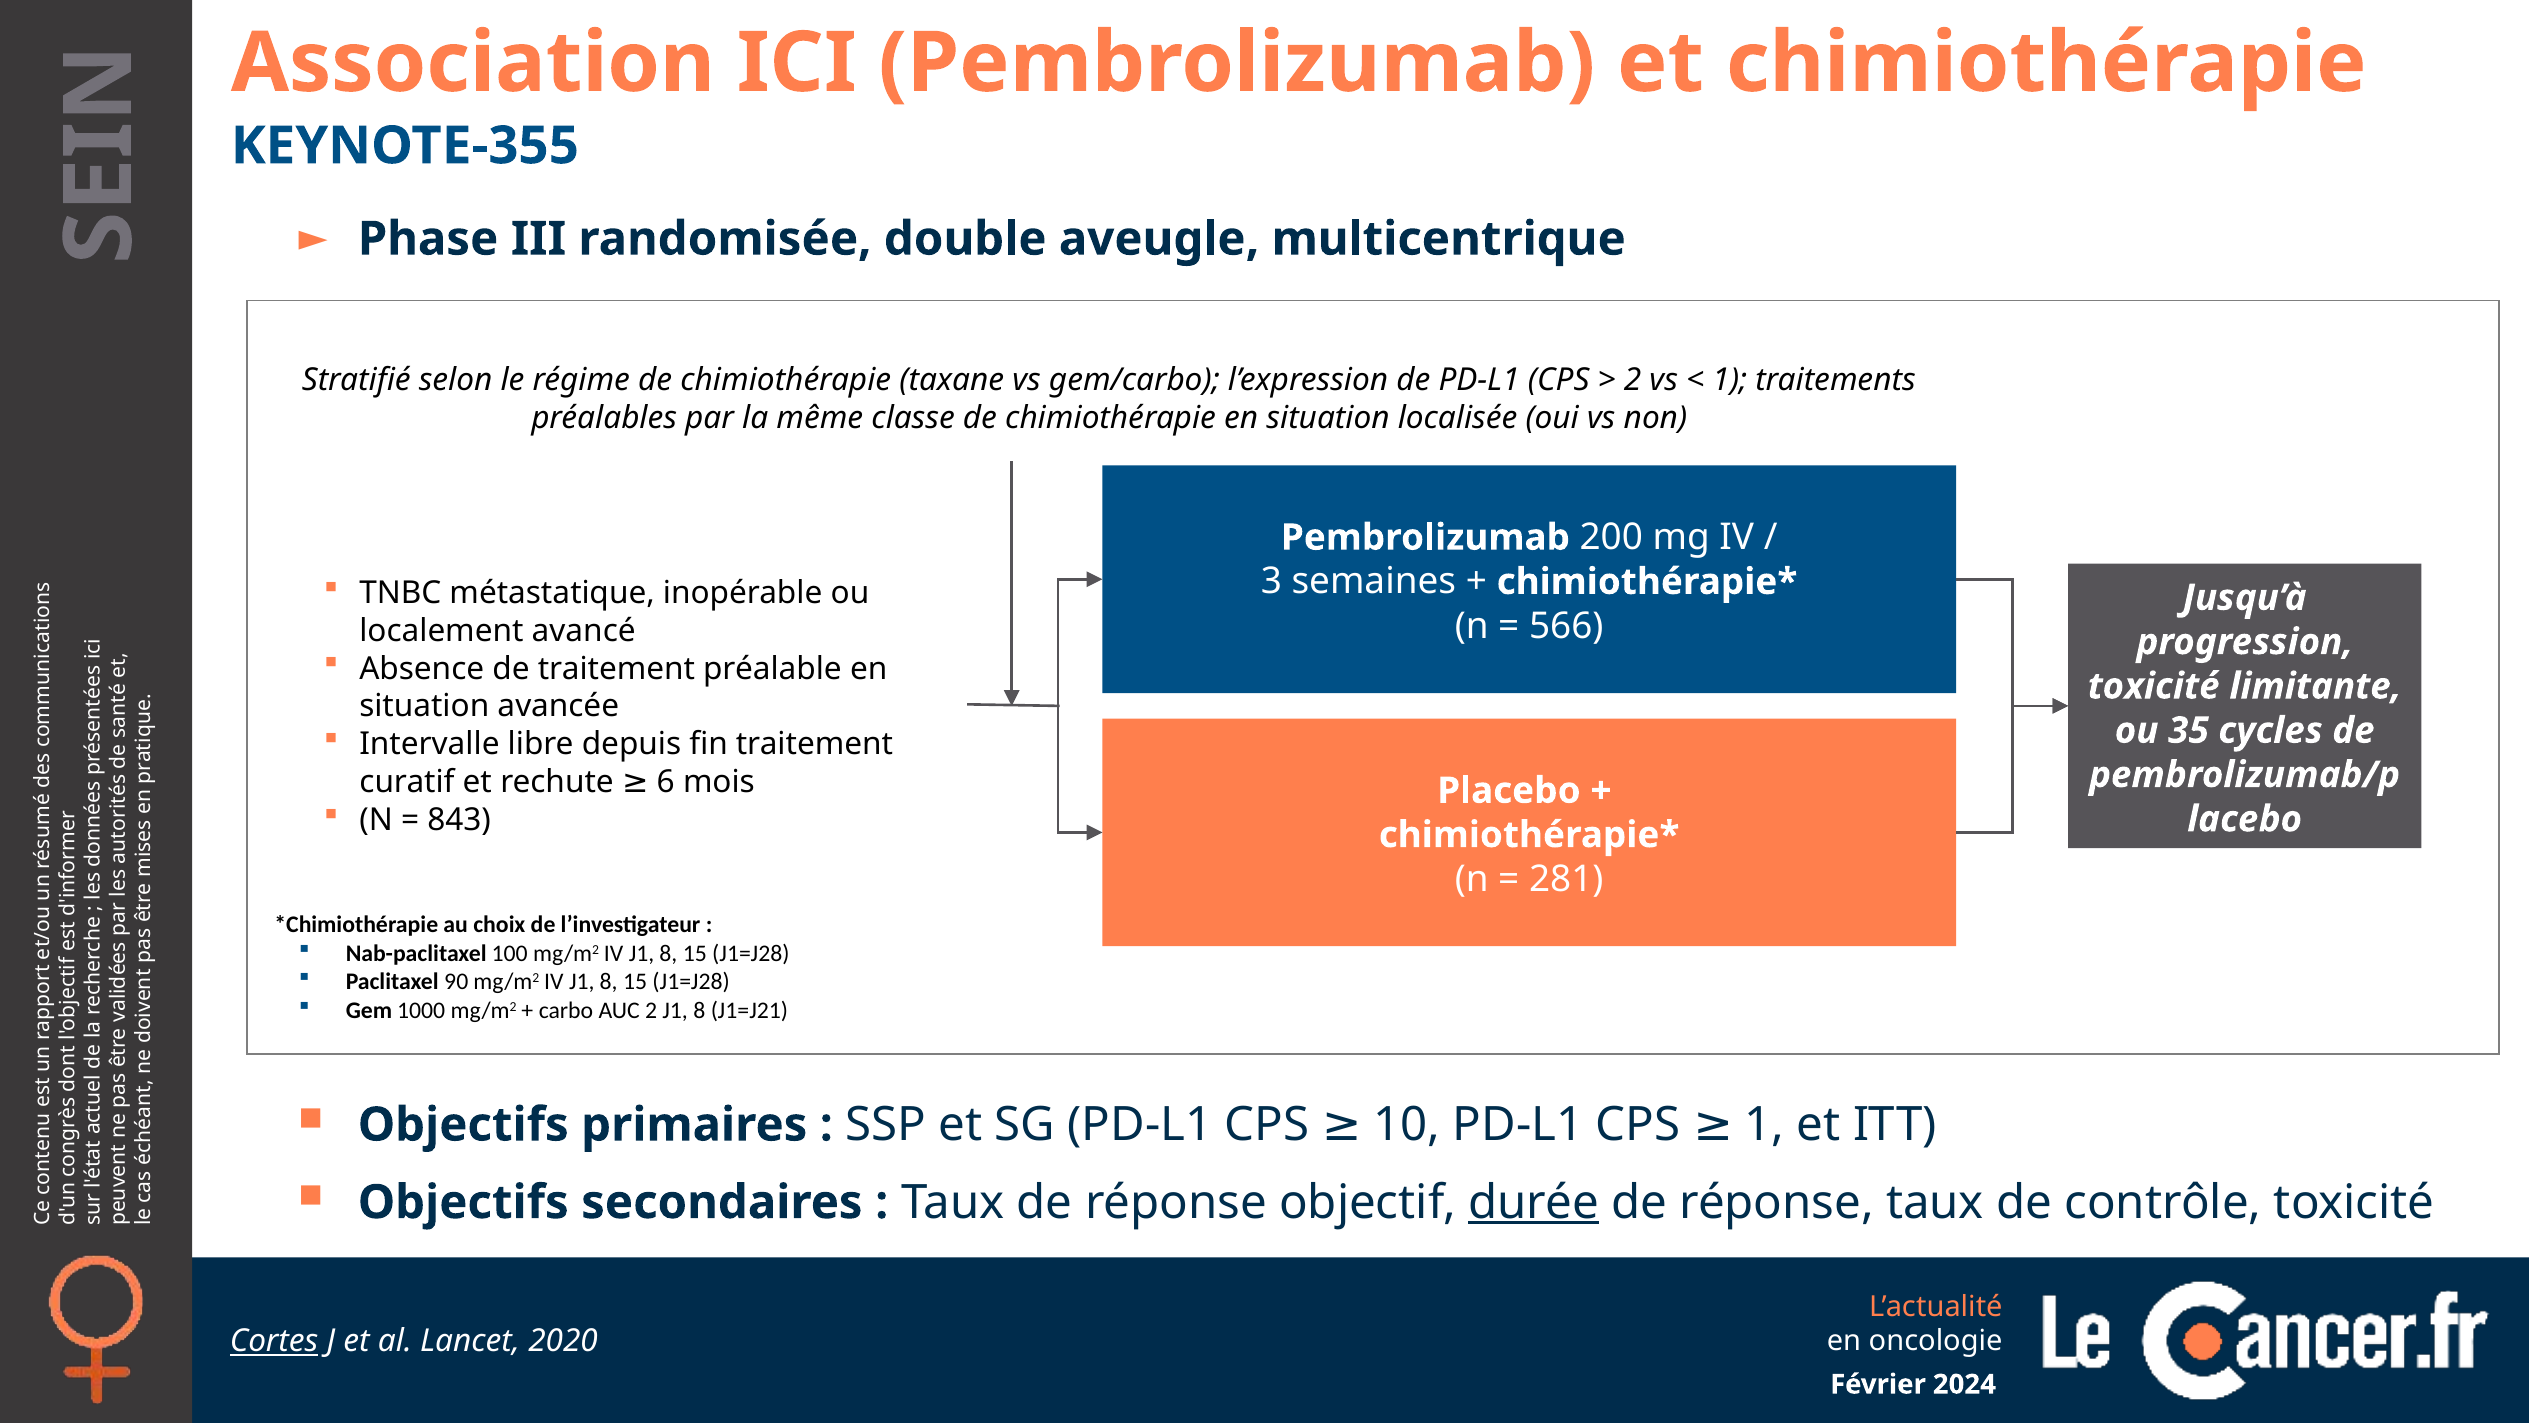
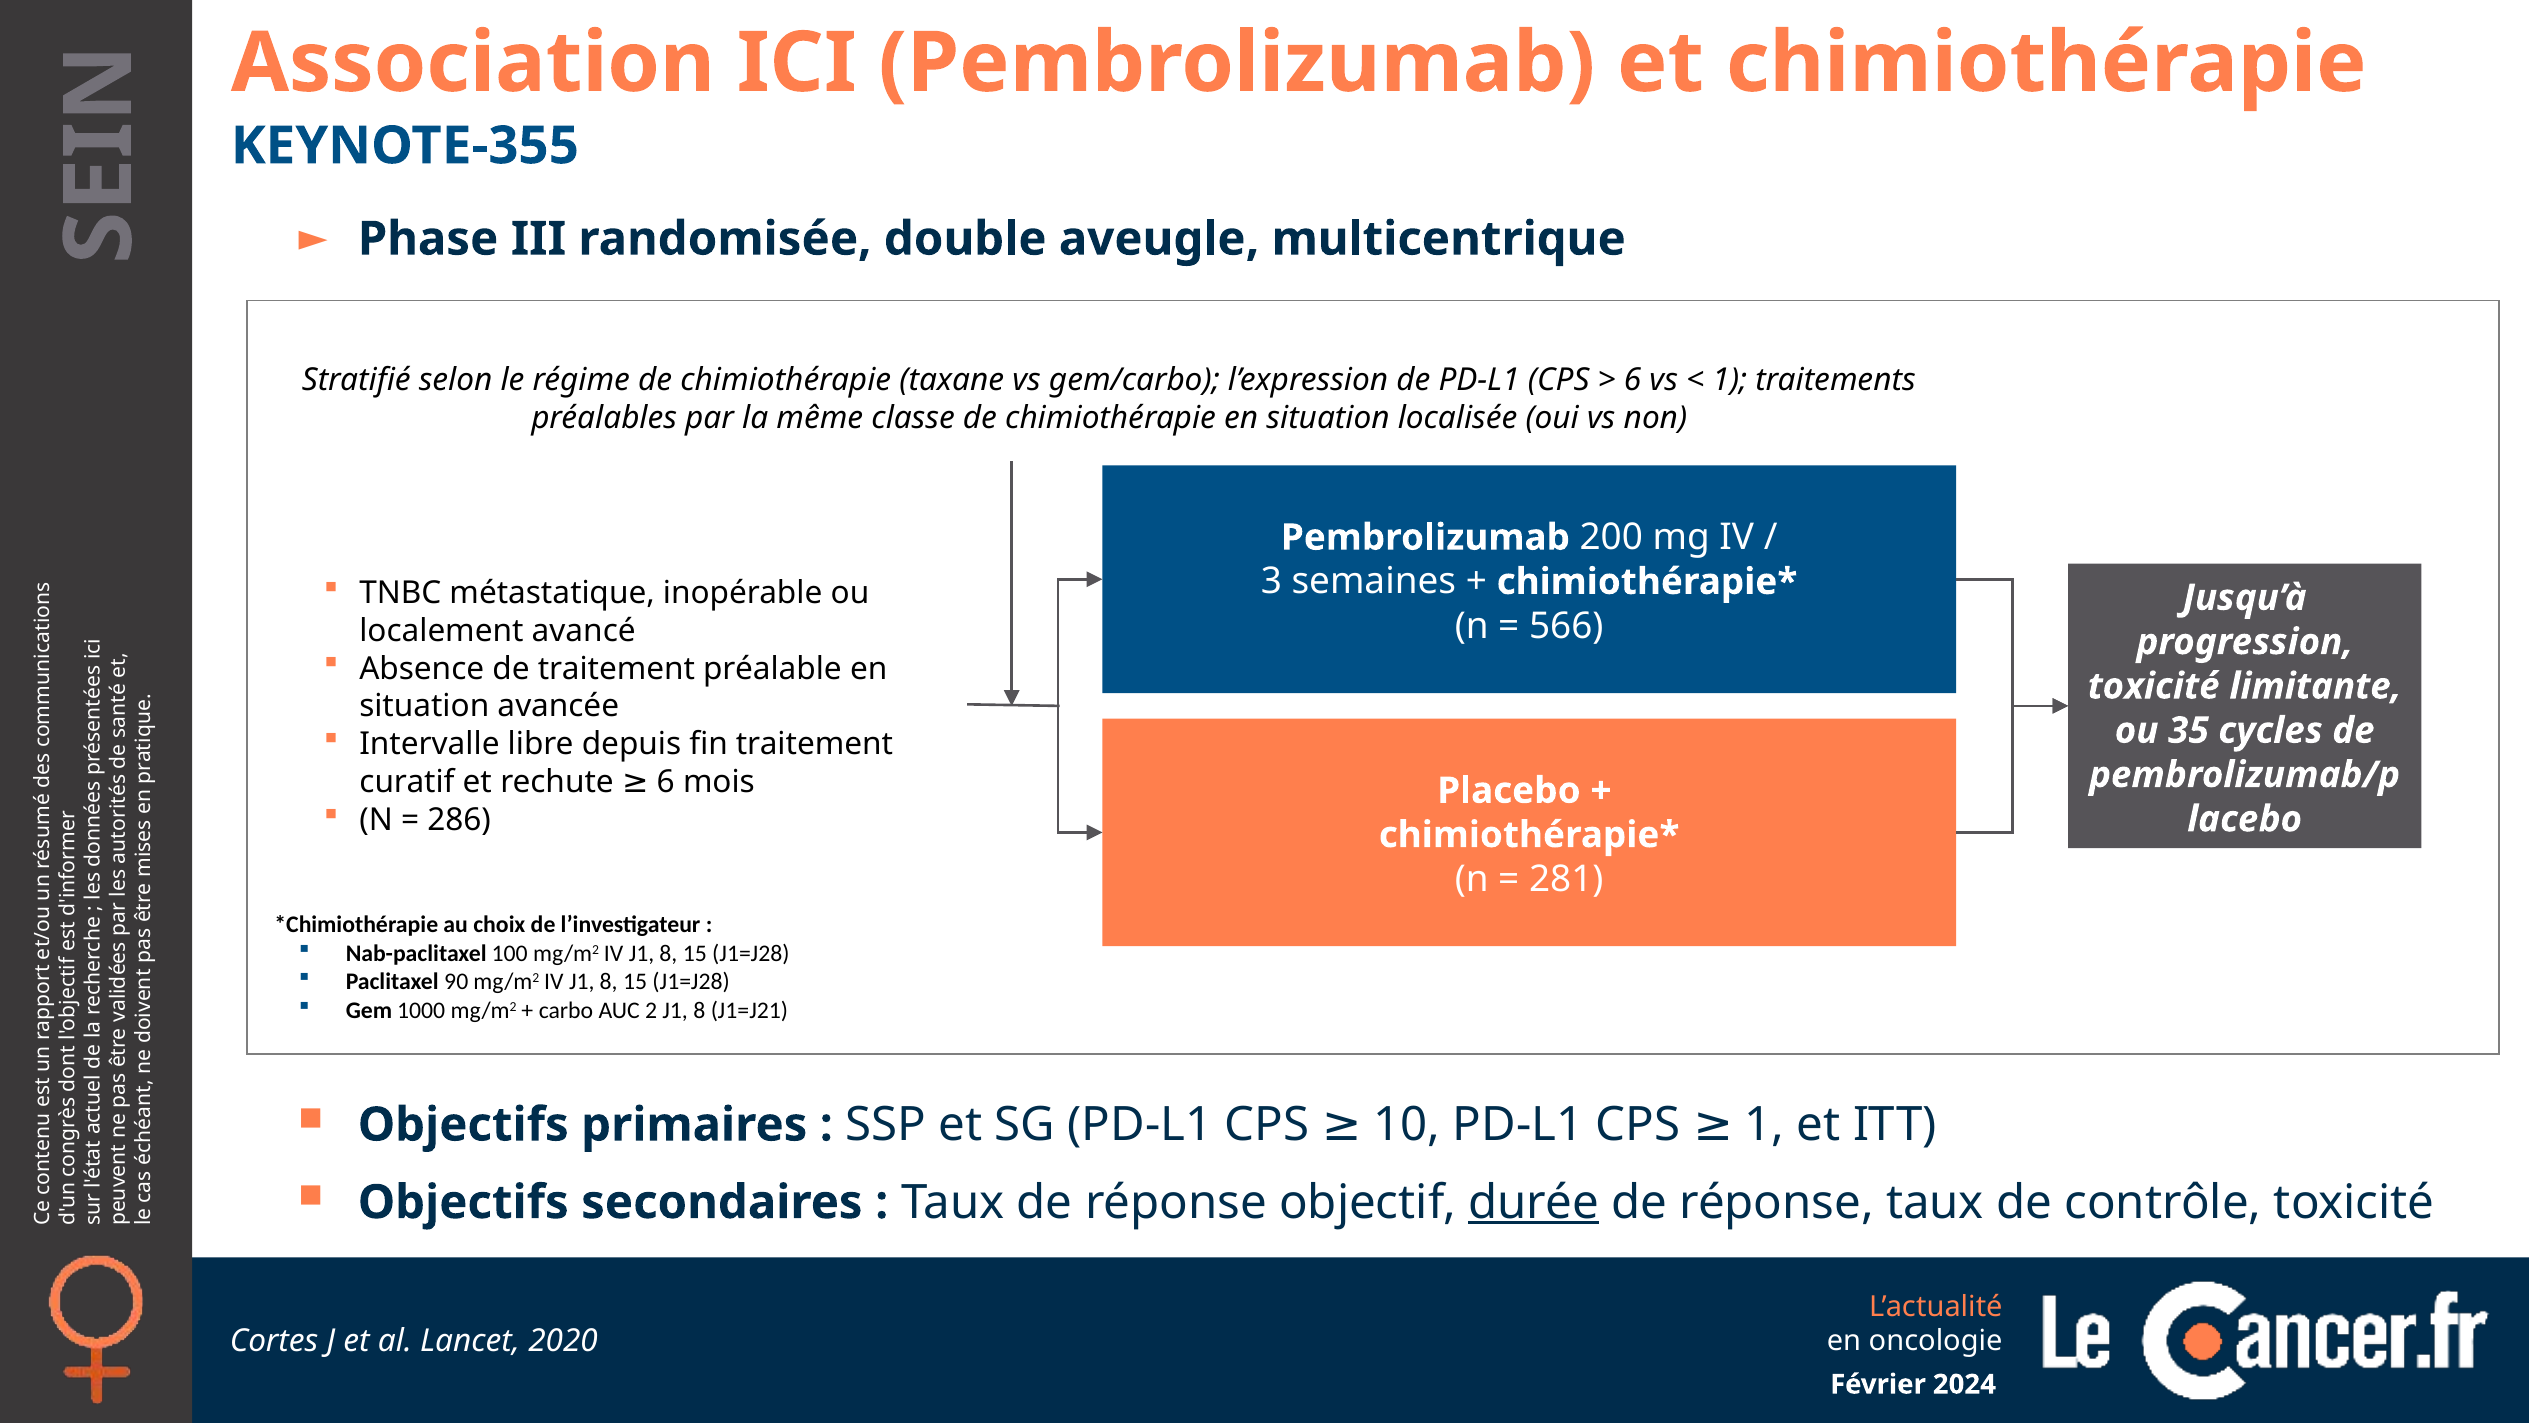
2: 2 -> 6 (1633, 380)
843: 843 -> 286 (459, 820)
Cortes underline: present -> none (274, 1341)
